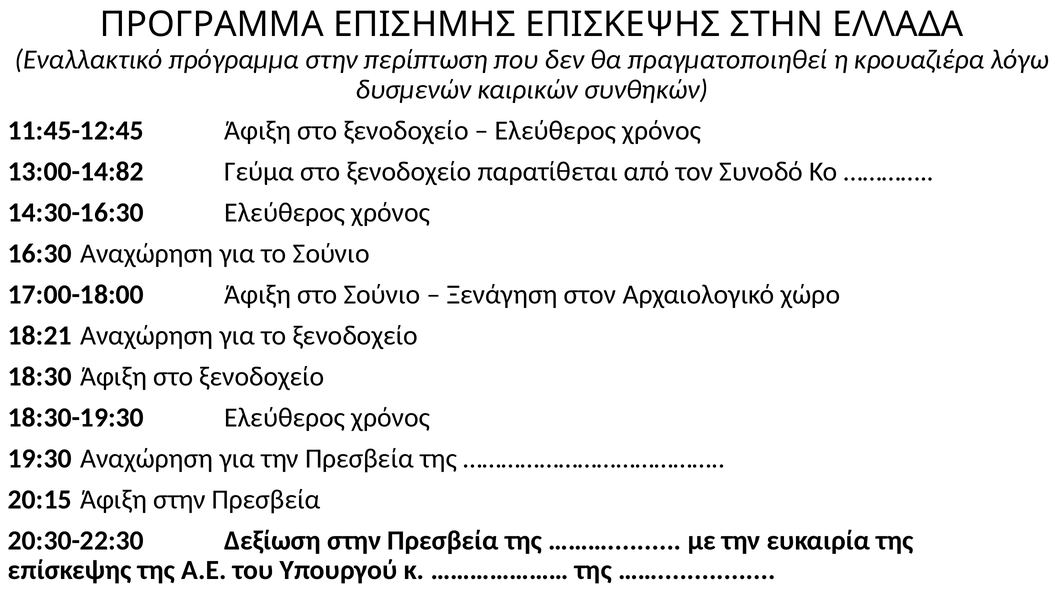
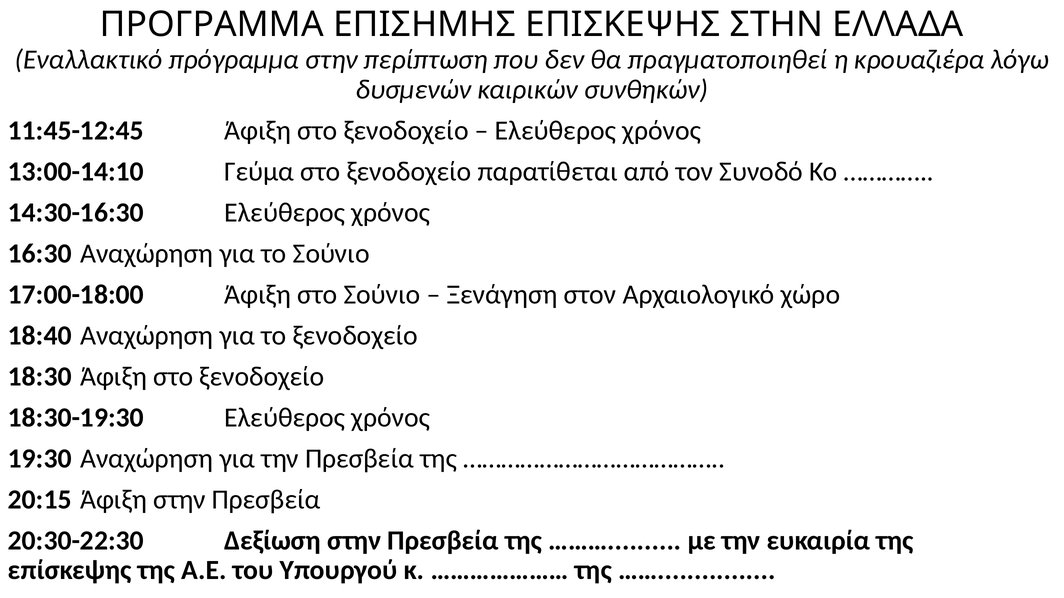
13:00-14:82: 13:00-14:82 -> 13:00-14:10 (76, 172)
18:21: 18:21 -> 18:40 (40, 336)
